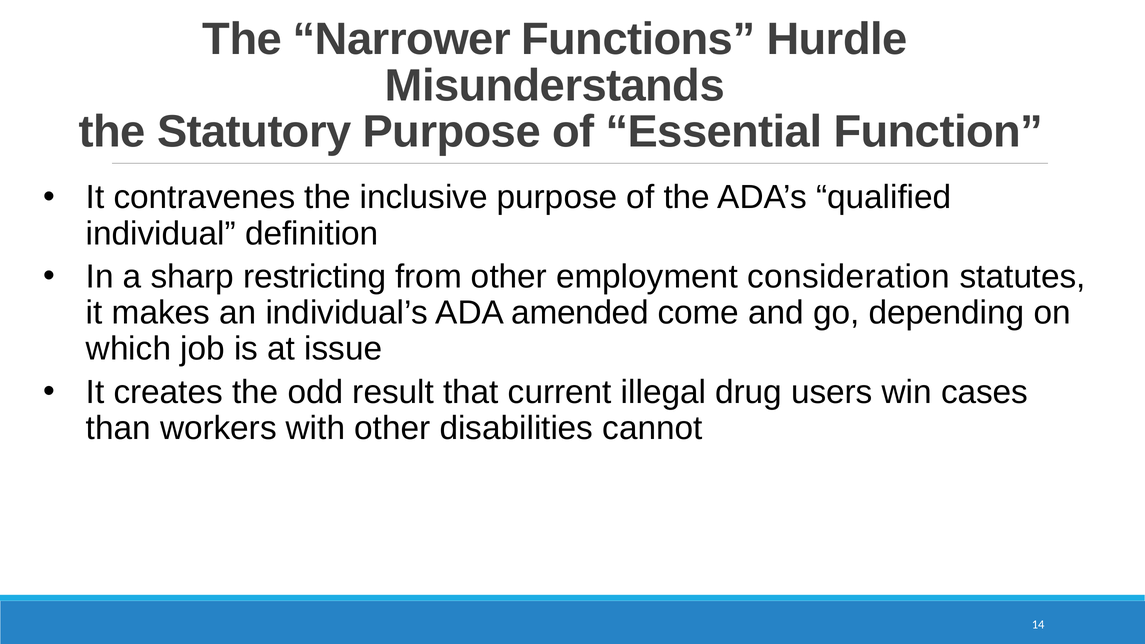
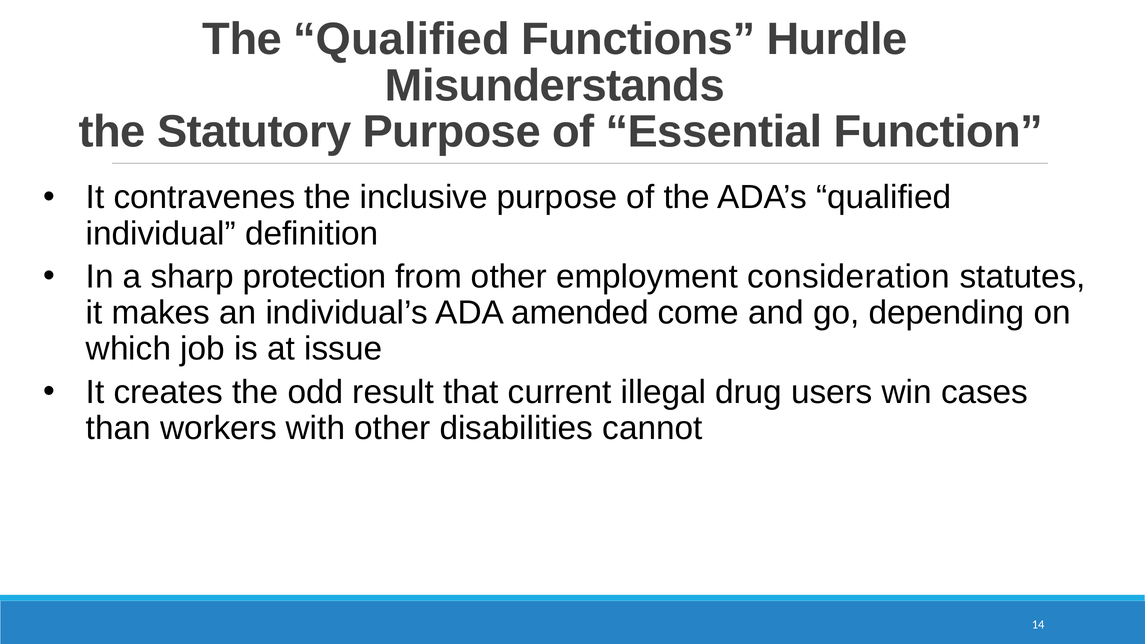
The Narrower: Narrower -> Qualified (402, 40)
restricting: restricting -> protection (315, 277)
